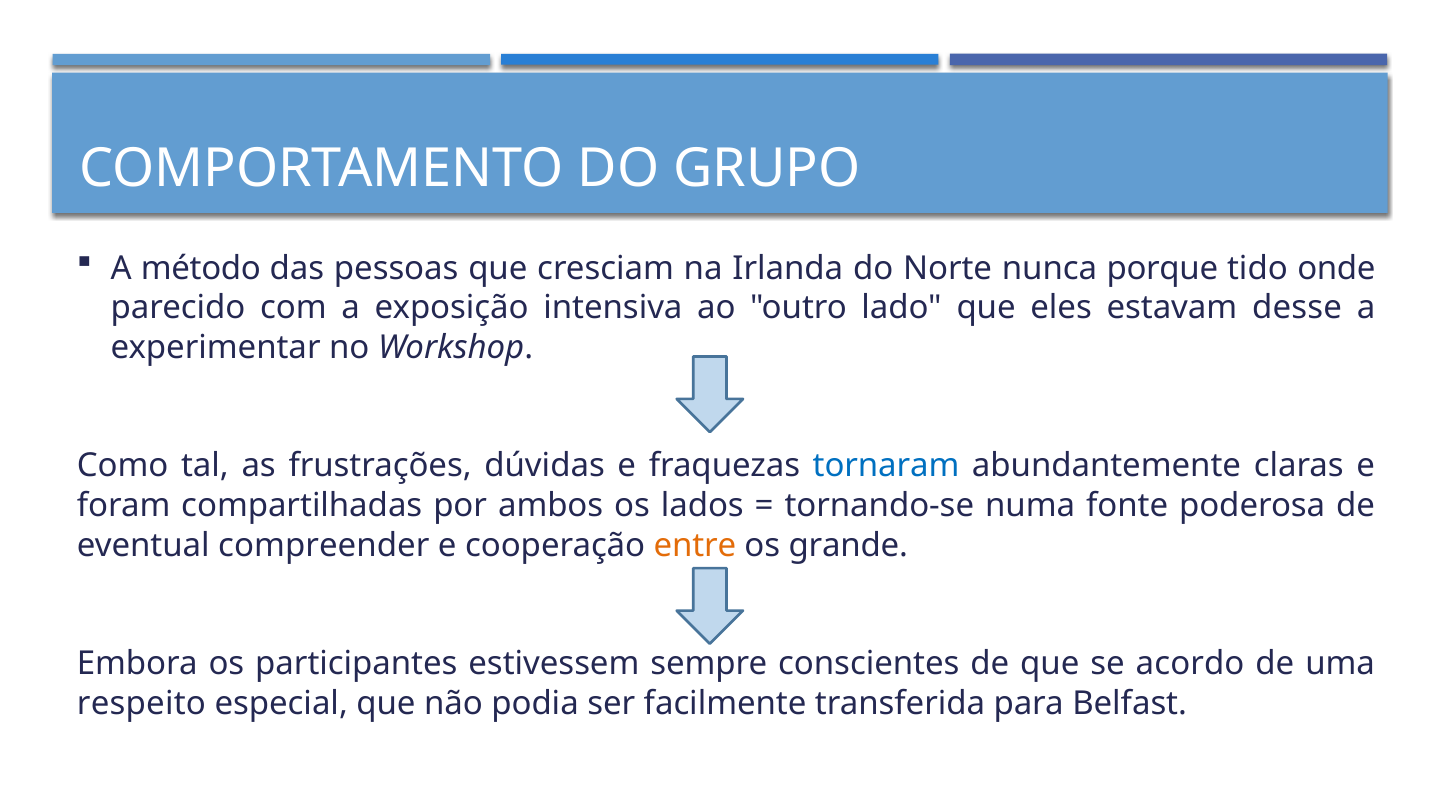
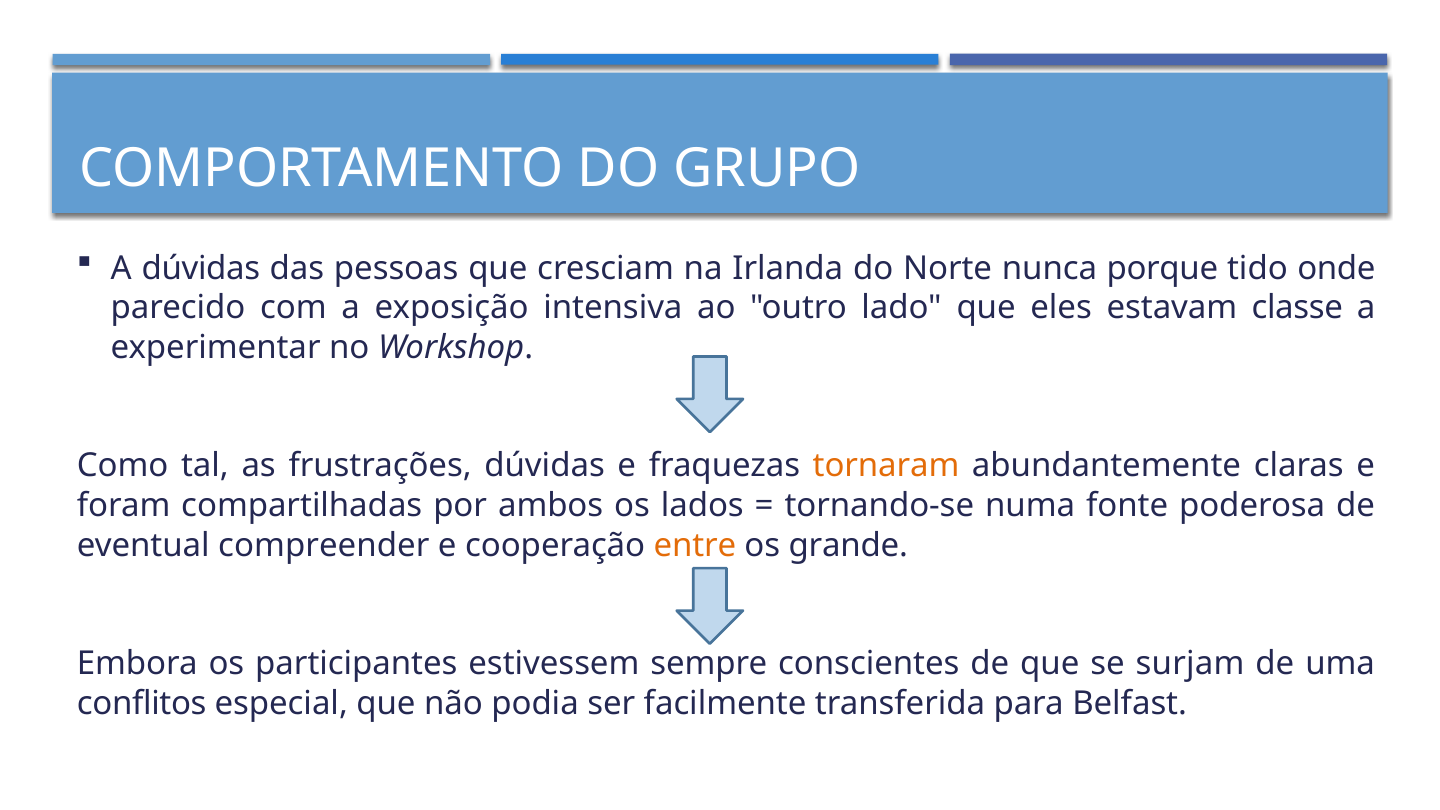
A método: método -> dúvidas (201, 268)
desse: desse -> classe (1297, 308)
tornaram colour: blue -> orange (886, 466)
acordo: acordo -> surjam (1190, 664)
respeito: respeito -> conflitos (142, 704)
